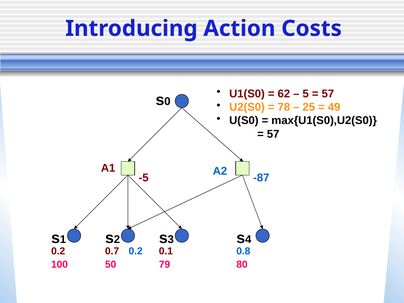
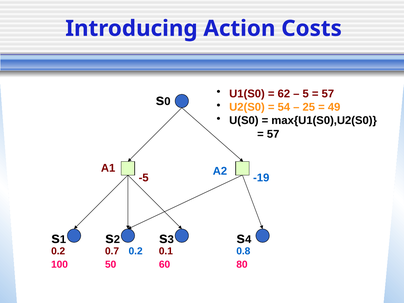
78: 78 -> 54 (284, 107)
-87: -87 -> -19 (261, 178)
79: 79 -> 60 (165, 265)
